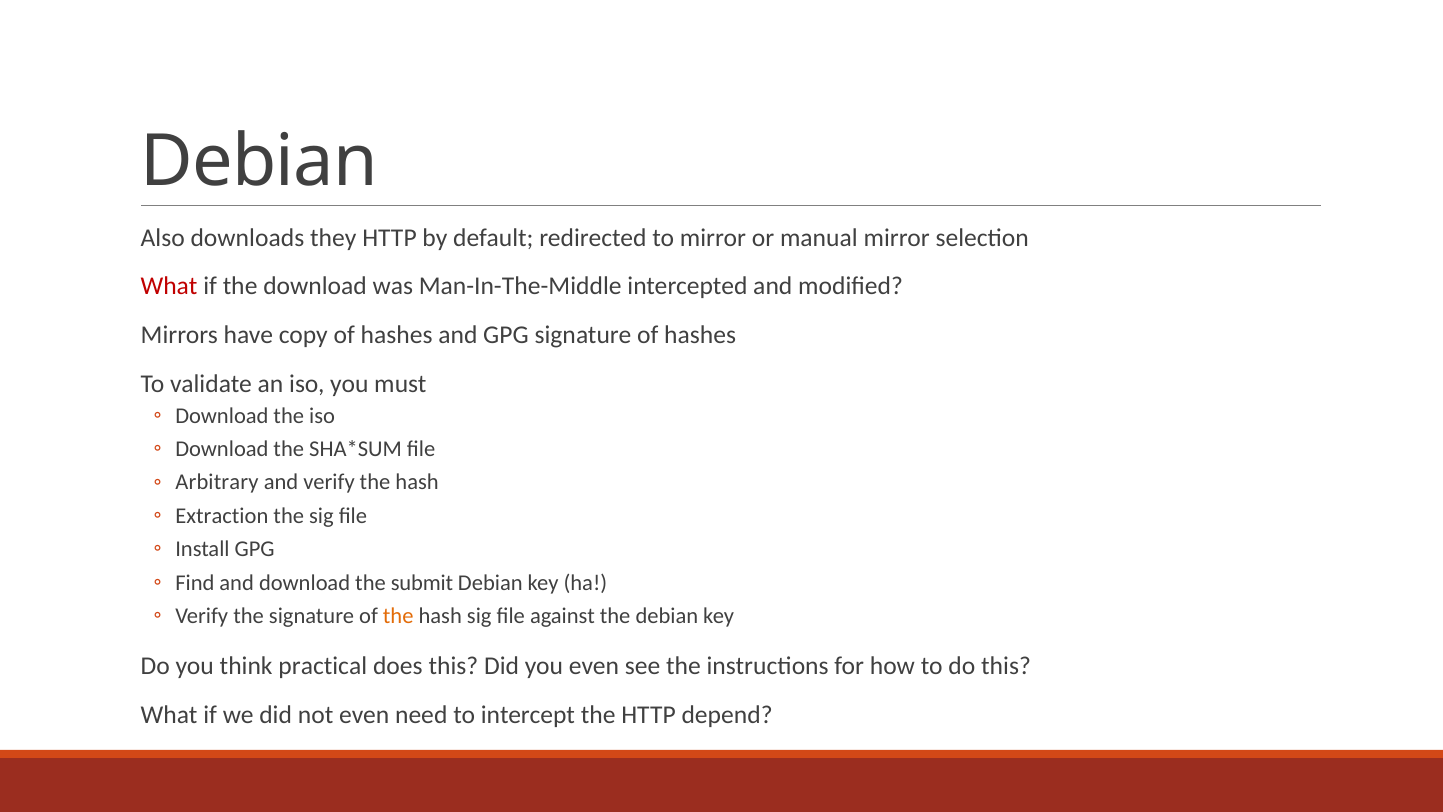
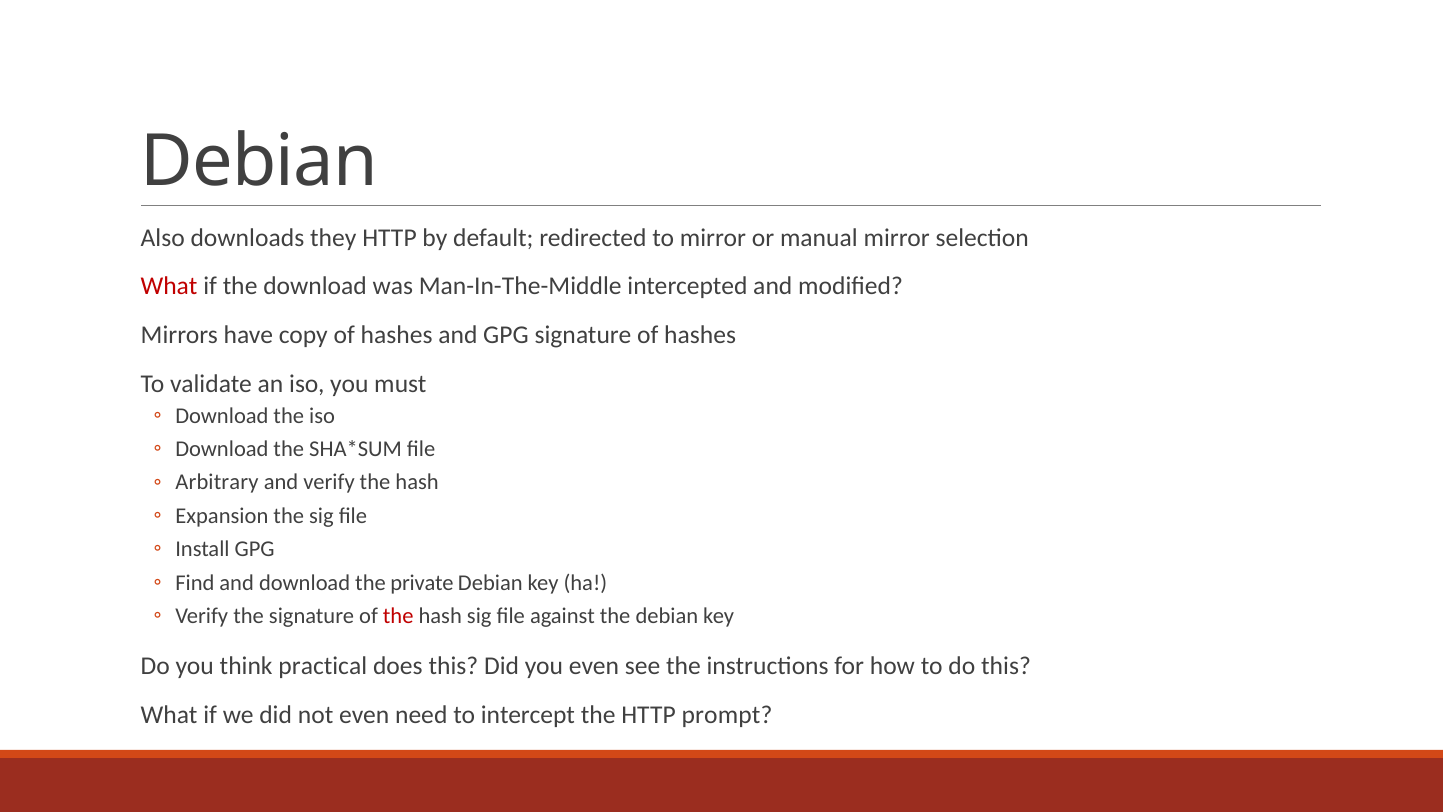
Extraction: Extraction -> Expansion (222, 516)
submit: submit -> private (422, 583)
the colour: orange -> red (398, 616)
depend: depend -> prompt (727, 715)
